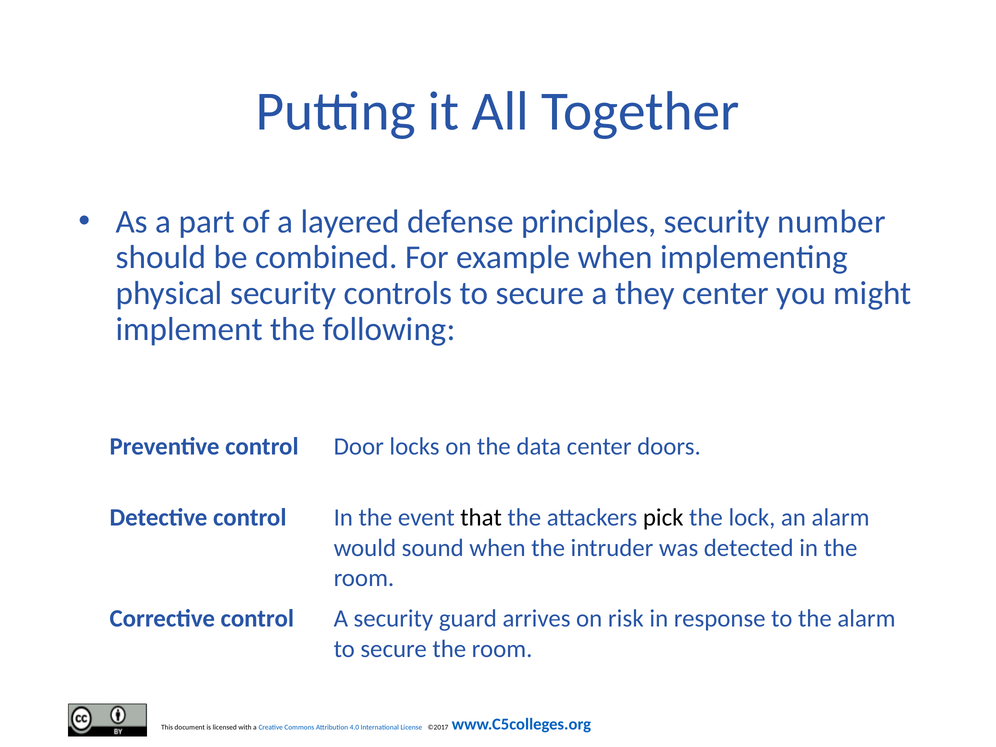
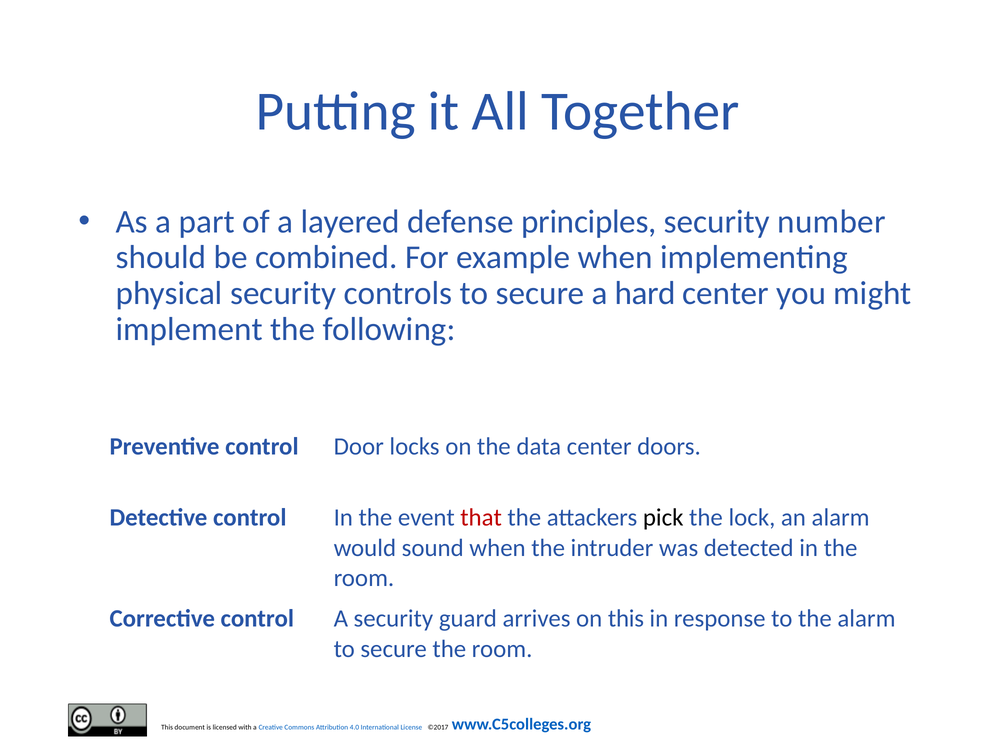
they: they -> hard (645, 293)
that colour: black -> red (481, 517)
on risk: risk -> this (626, 619)
